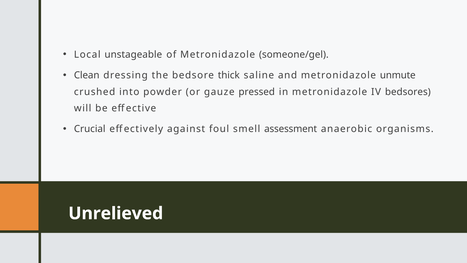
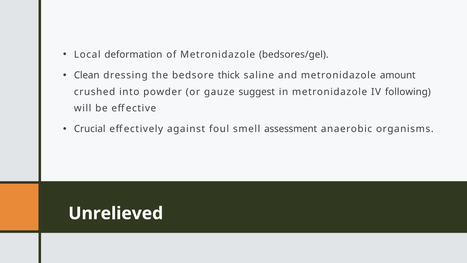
unstageable: unstageable -> deformation (133, 54)
someone/gel: someone/gel -> bedsores/gel (294, 54)
unmute: unmute -> amount (398, 75)
pressed: pressed -> suggest (257, 92)
bedsores: bedsores -> following (408, 92)
